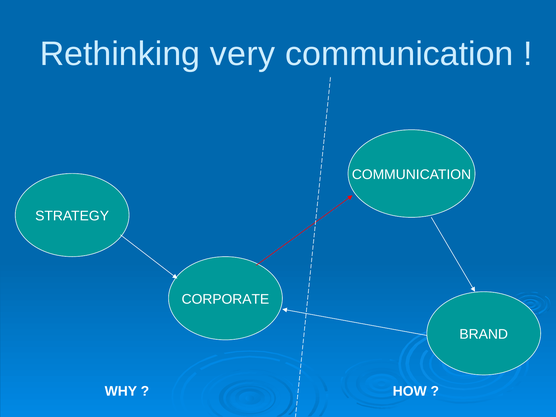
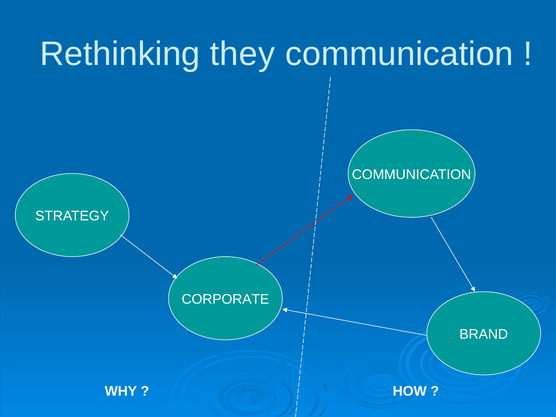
very: very -> they (242, 54)
